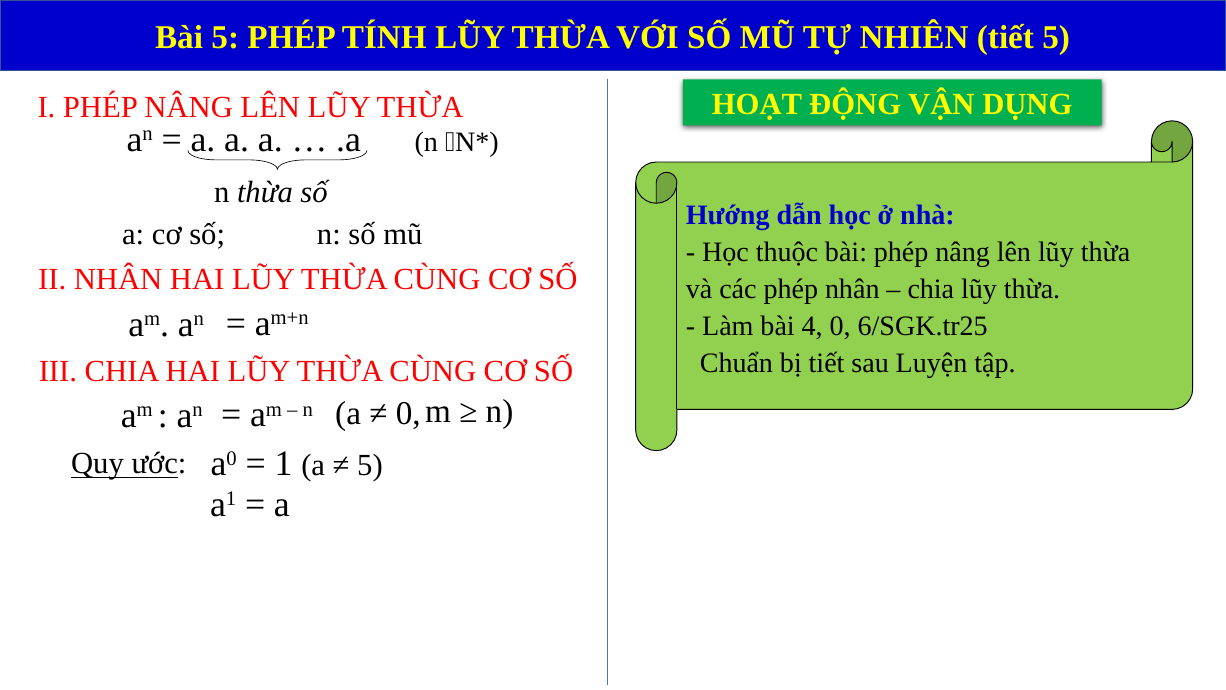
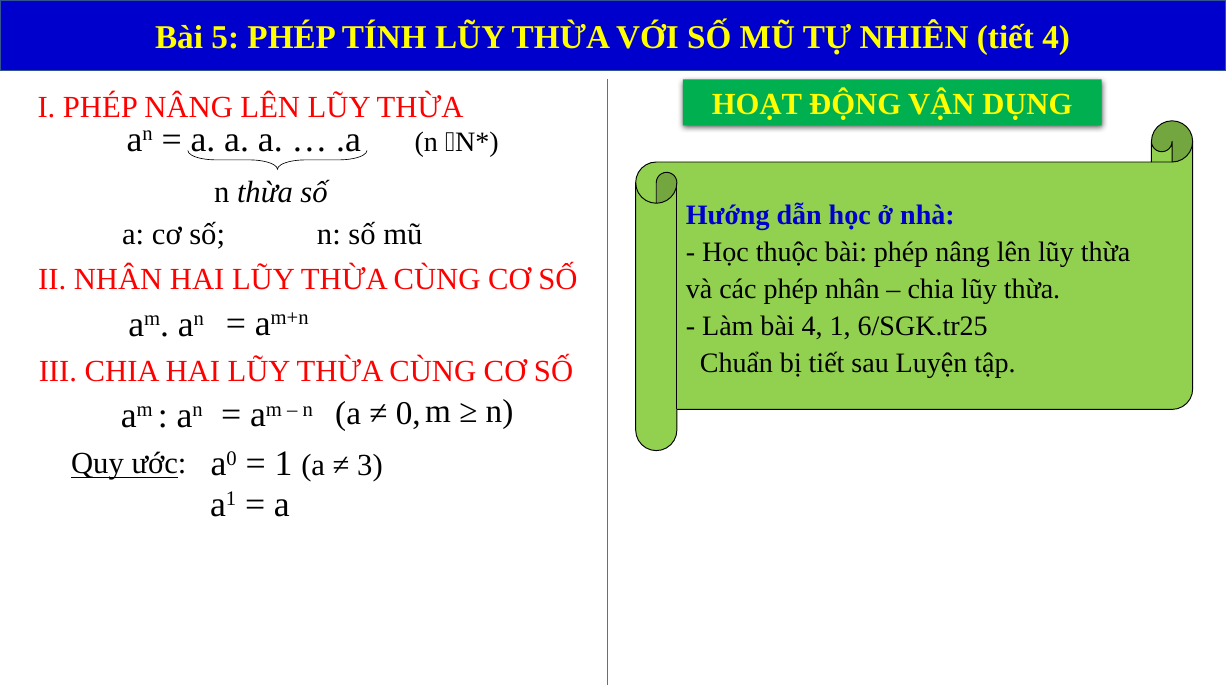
tiết 5: 5 -> 4 (1056, 38)
4 0: 0 -> 1 (840, 326)
5: 5 -> 3 (370, 466)
